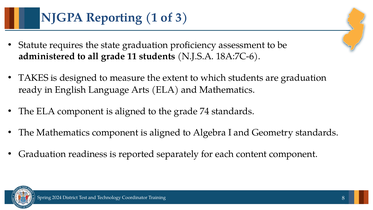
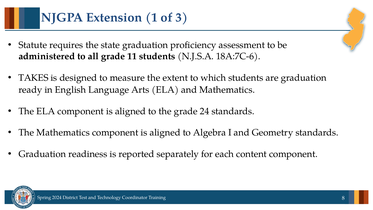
Reporting: Reporting -> Extension (114, 18)
74: 74 -> 24 (205, 111)
